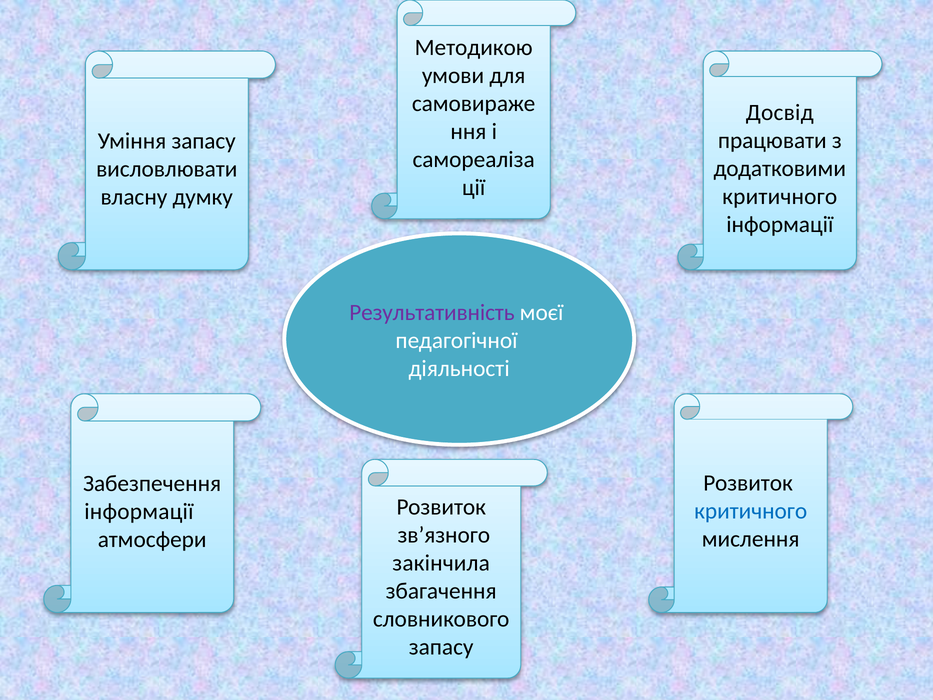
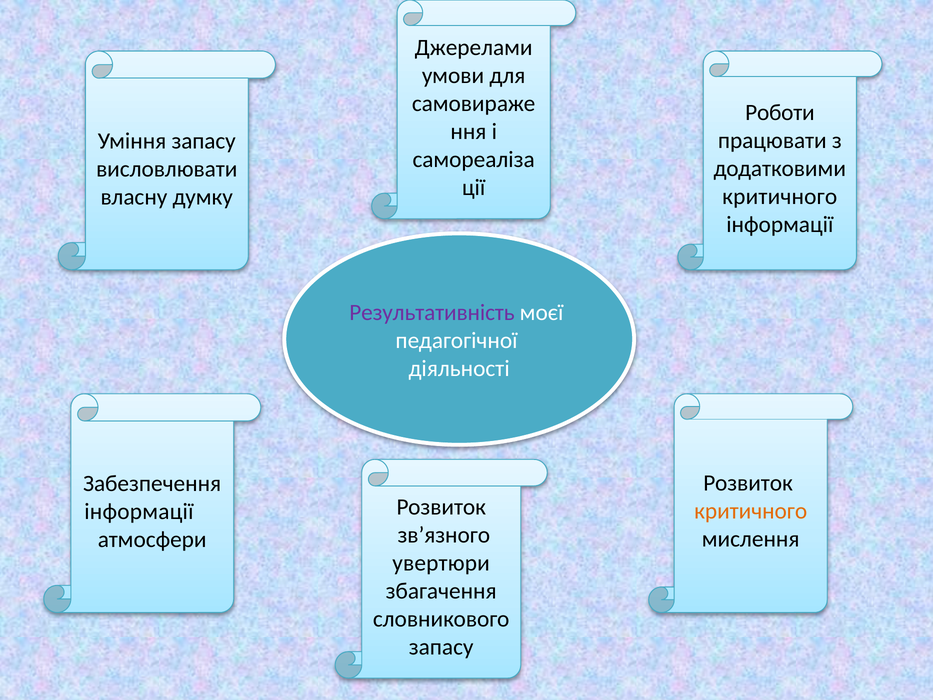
Методикою: Методикою -> Джерелами (474, 47)
Досвід: Досвід -> Роботи (780, 112)
критичного colour: blue -> orange (751, 511)
закінчила: закінчила -> увертюри (441, 563)
